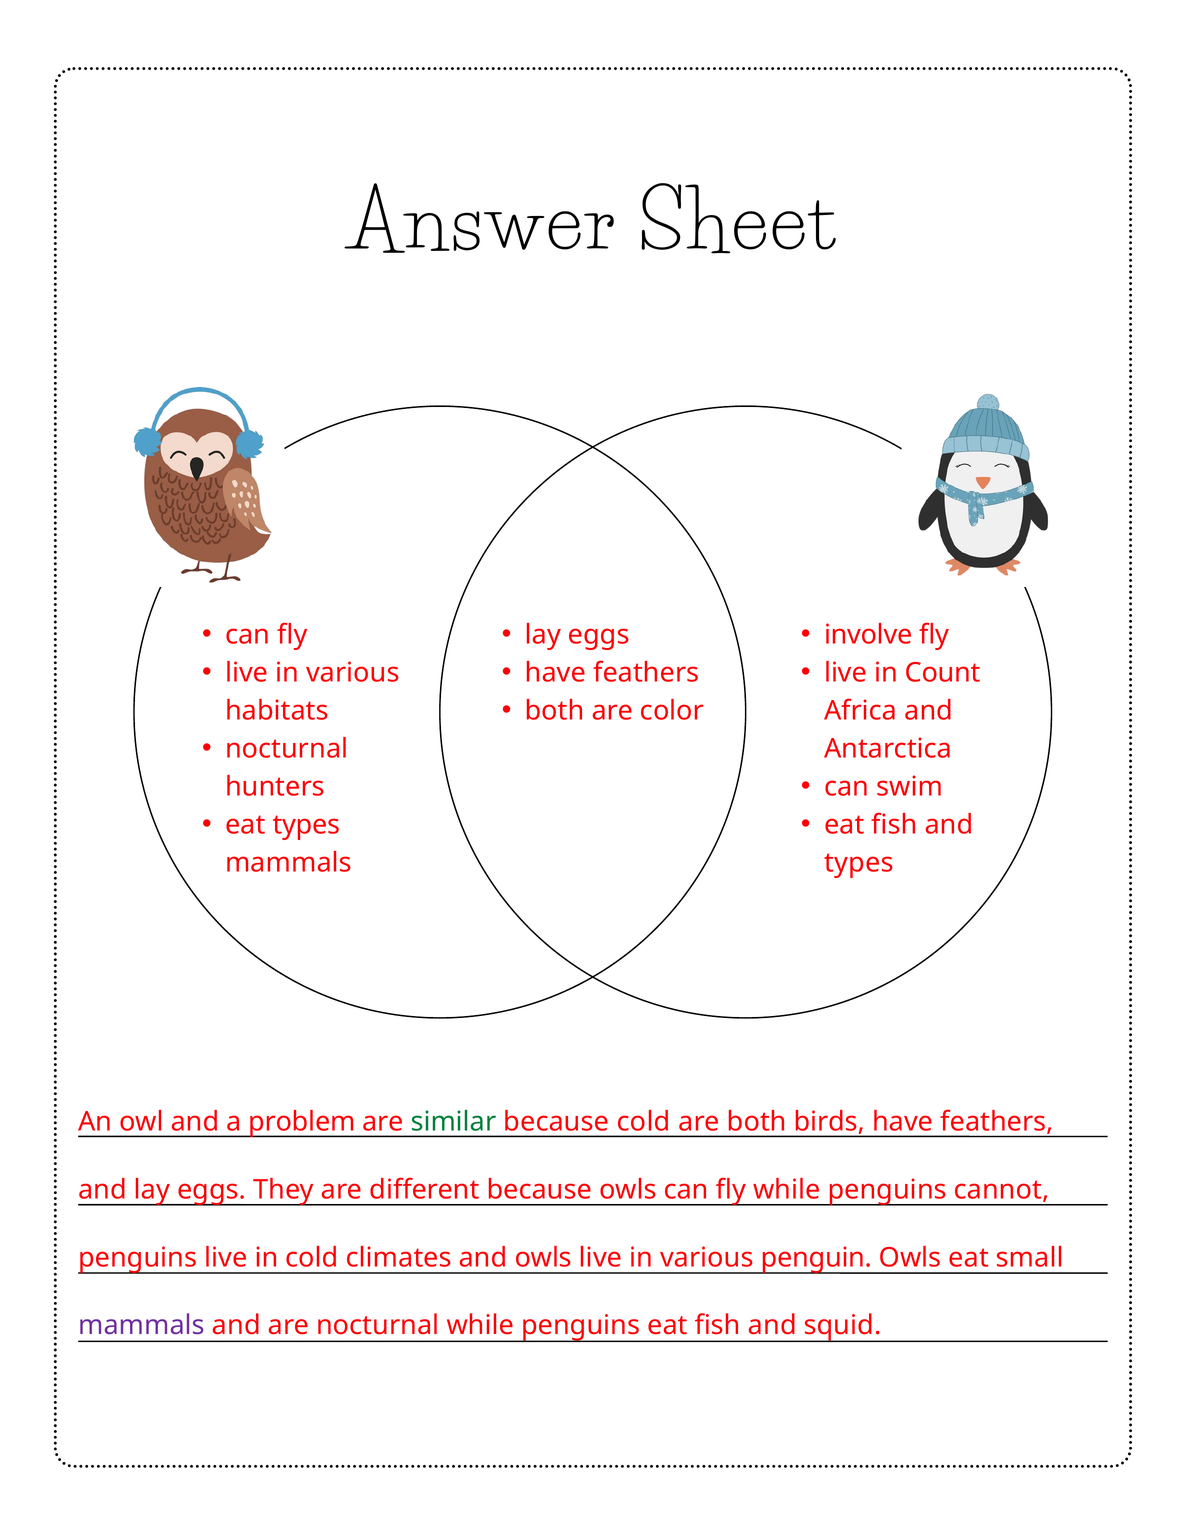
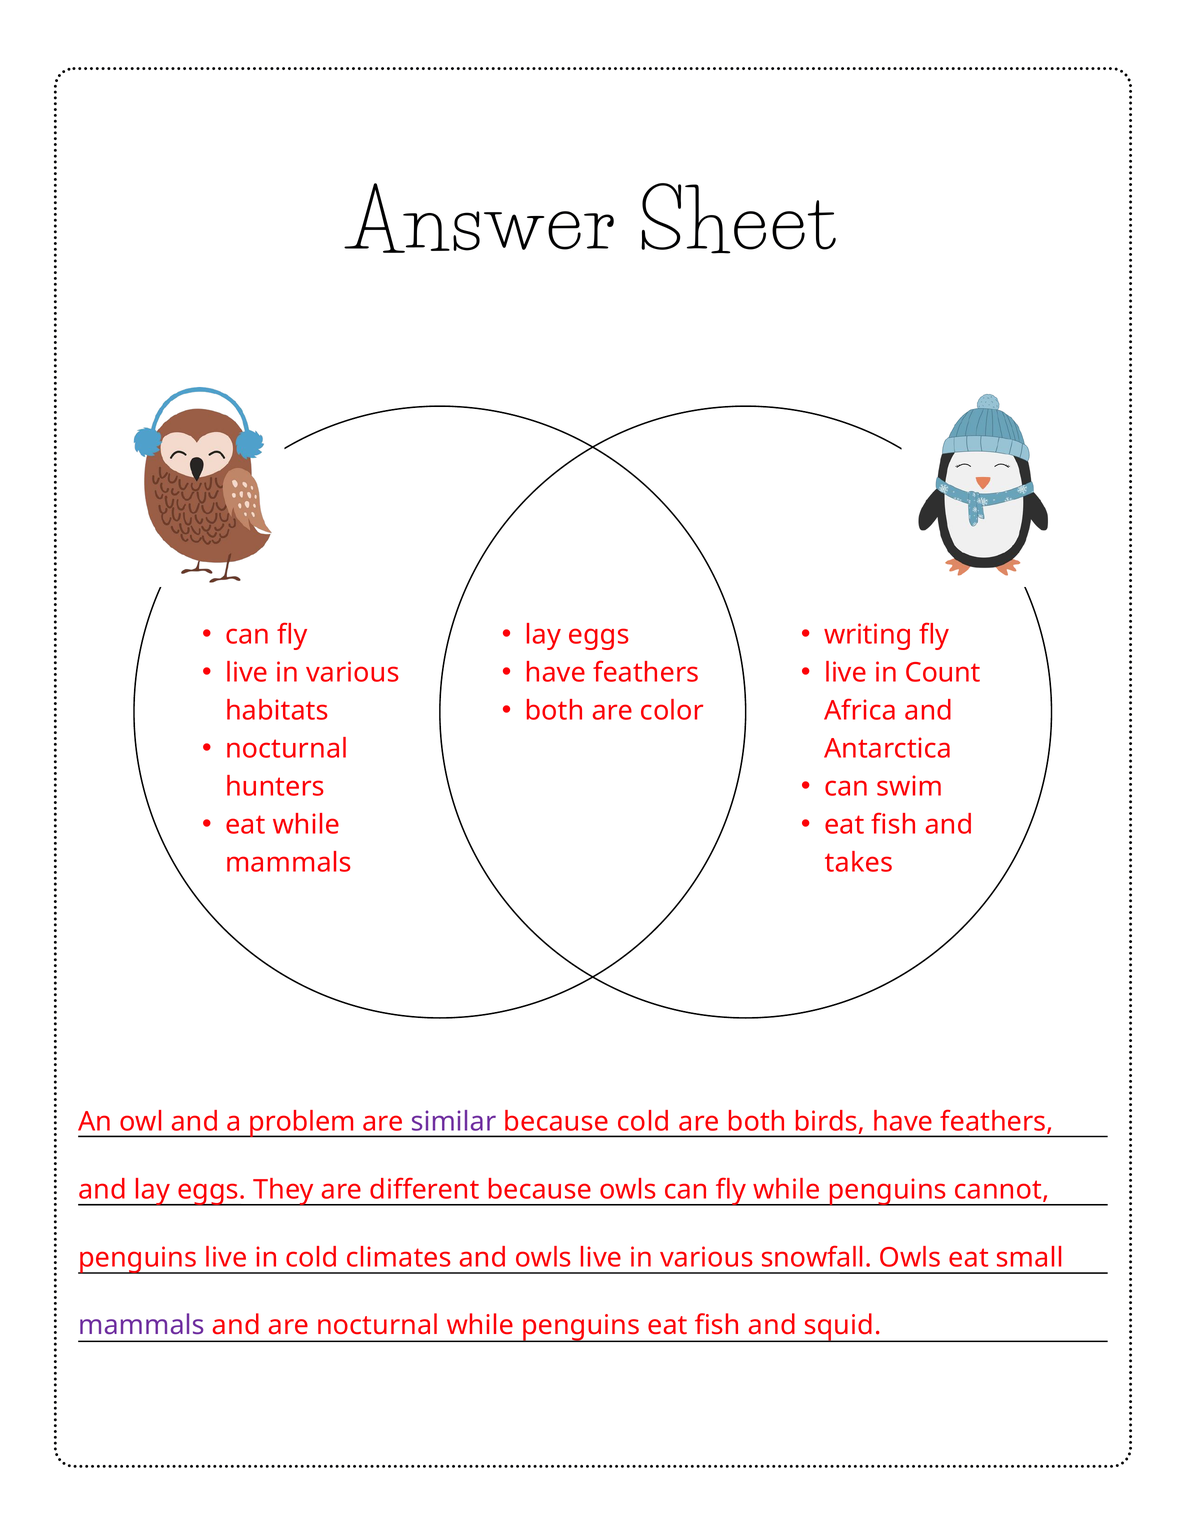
involve: involve -> writing (868, 635)
eat types: types -> while (306, 825)
types: types -> takes (859, 863)
similar colour: green -> purple (453, 1122)
penguin: penguin -> snowfall (816, 1257)
